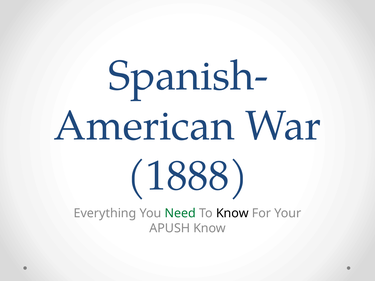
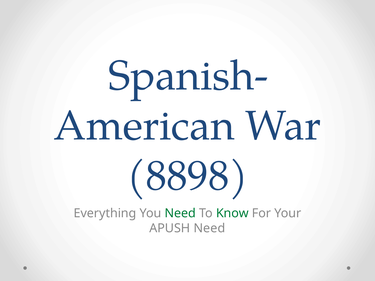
1888: 1888 -> 8898 (187, 176)
Know colour: black -> green (232, 213)
APUSH Know: Know -> Need (209, 228)
